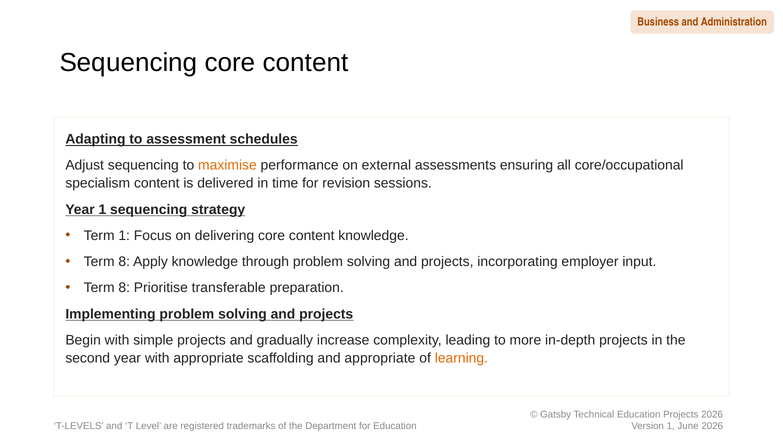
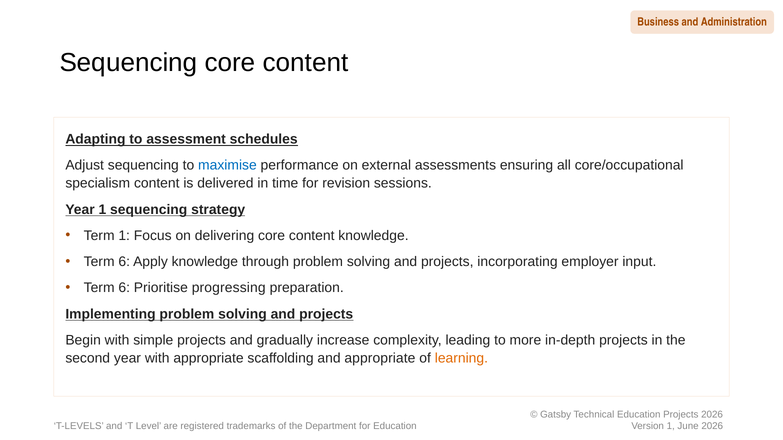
maximise colour: orange -> blue (227, 166)
8: 8 -> 6 (124, 262)
8: 8 -> 6 (124, 288)
transferable: transferable -> progressing (229, 288)
